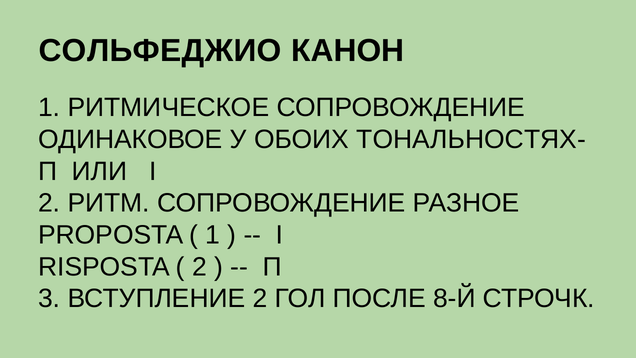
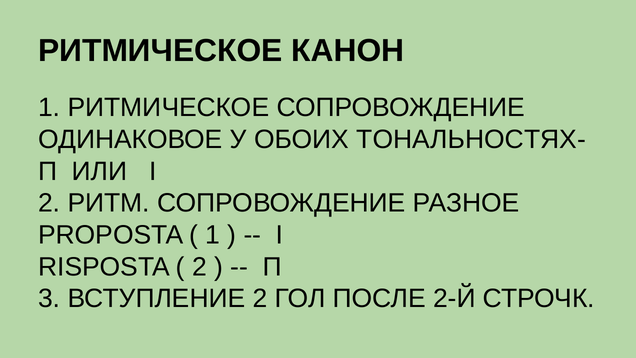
СОЛЬФЕДЖИО: СОЛЬФЕДЖИО -> РИТМИЧЕСКОЕ (160, 51)
8-Й: 8-Й -> 2-Й (454, 298)
